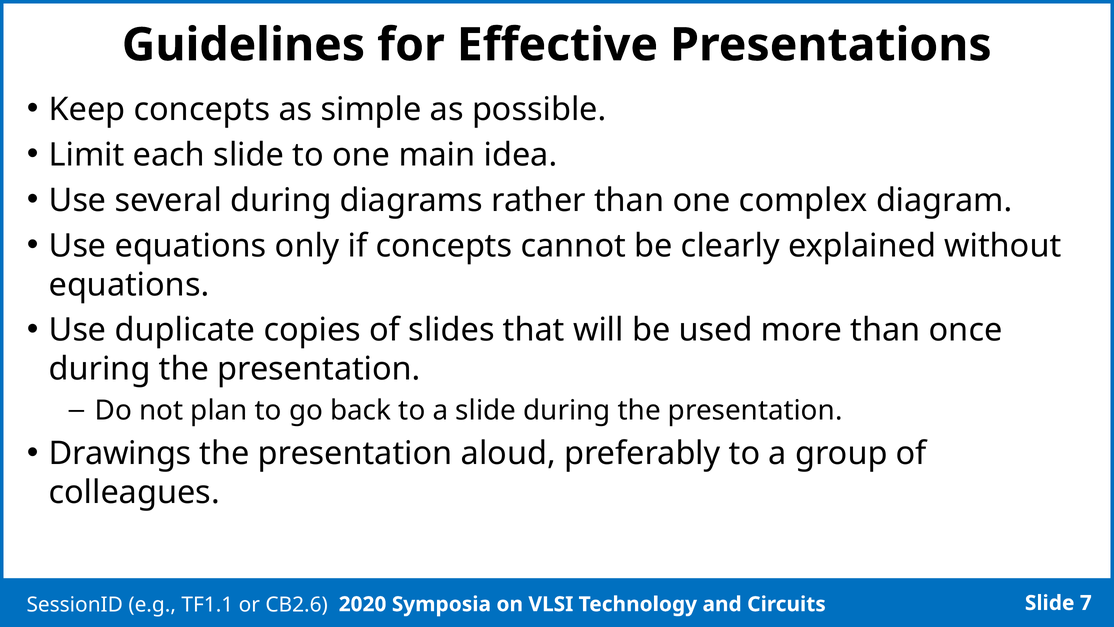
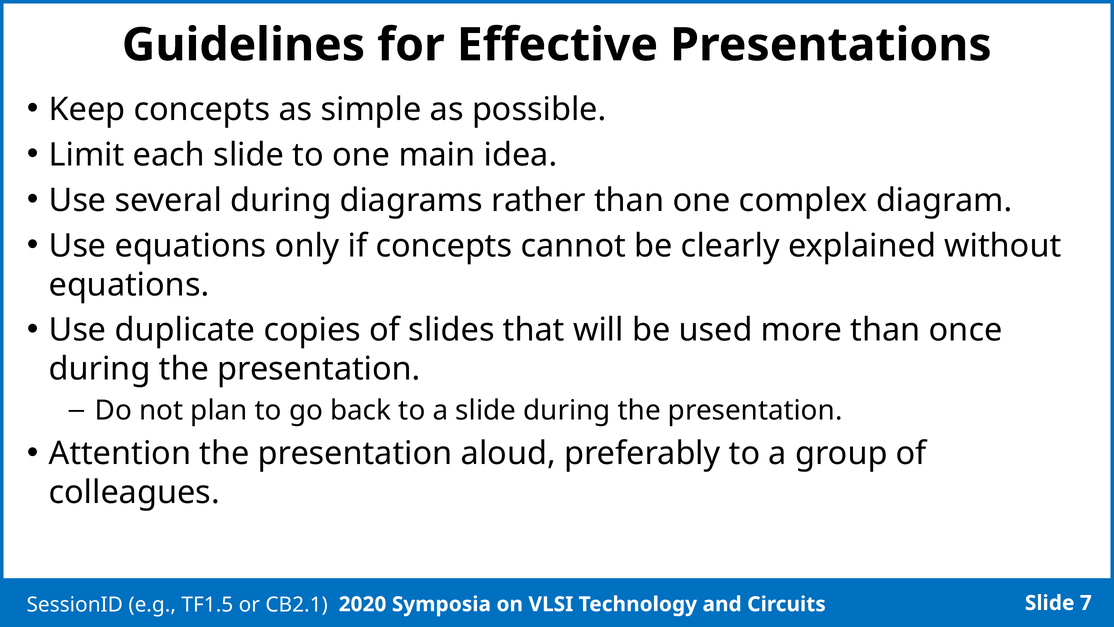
Drawings: Drawings -> Attention (120, 453)
TF1.1: TF1.1 -> TF1.5 (207, 604)
CB2.6: CB2.6 -> CB2.1 (297, 604)
